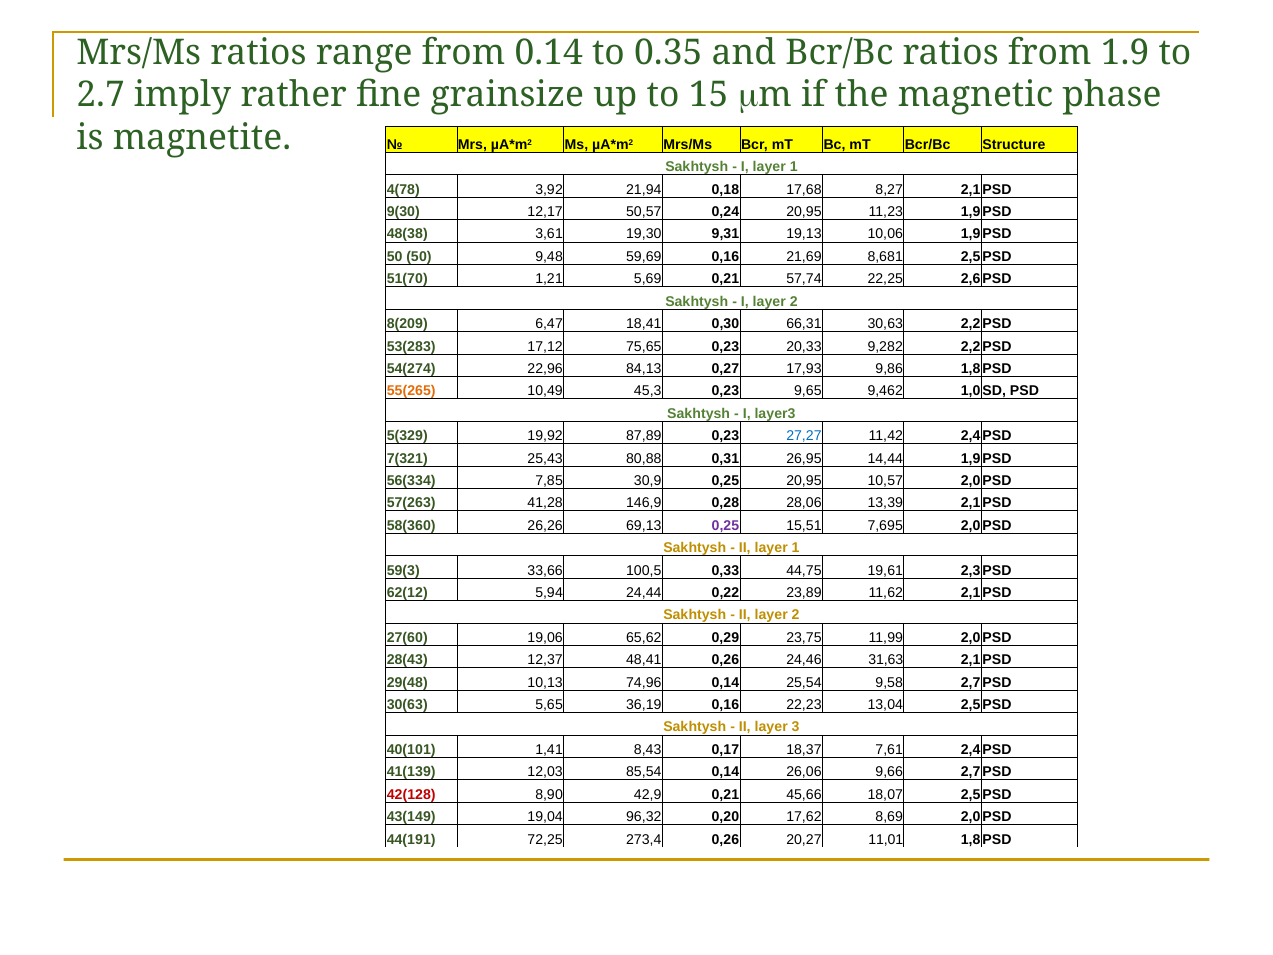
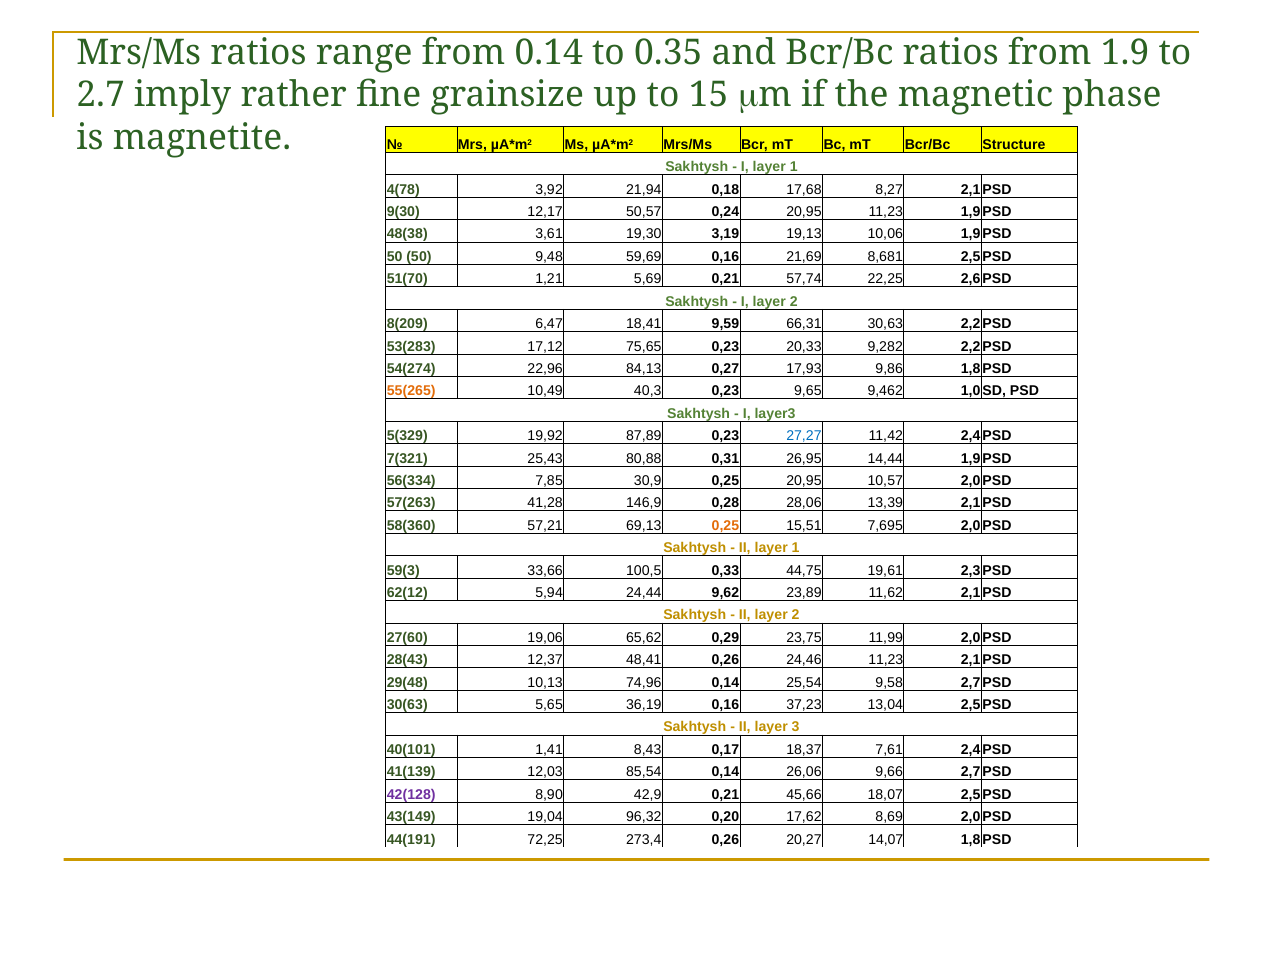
9,31: 9,31 -> 3,19 (725, 234)
0,30: 0,30 -> 9,59 (725, 324)
45,3: 45,3 -> 40,3 (648, 391)
26,26: 26,26 -> 57,21 (545, 525)
0,25 colour: purple -> orange (725, 525)
0,22: 0,22 -> 9,62 (725, 593)
24,46 31,63: 31,63 -> 11,23 (886, 660)
22,23: 22,23 -> 37,23 (804, 705)
42(128 colour: red -> purple (411, 794)
11,01: 11,01 -> 14,07 (886, 839)
